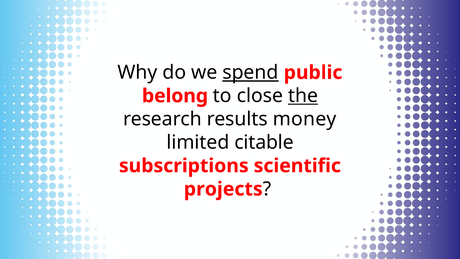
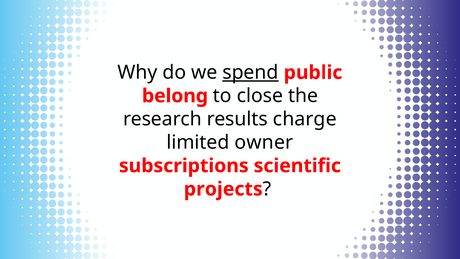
the underline: present -> none (303, 96)
money: money -> charge (305, 119)
citable: citable -> owner (264, 142)
